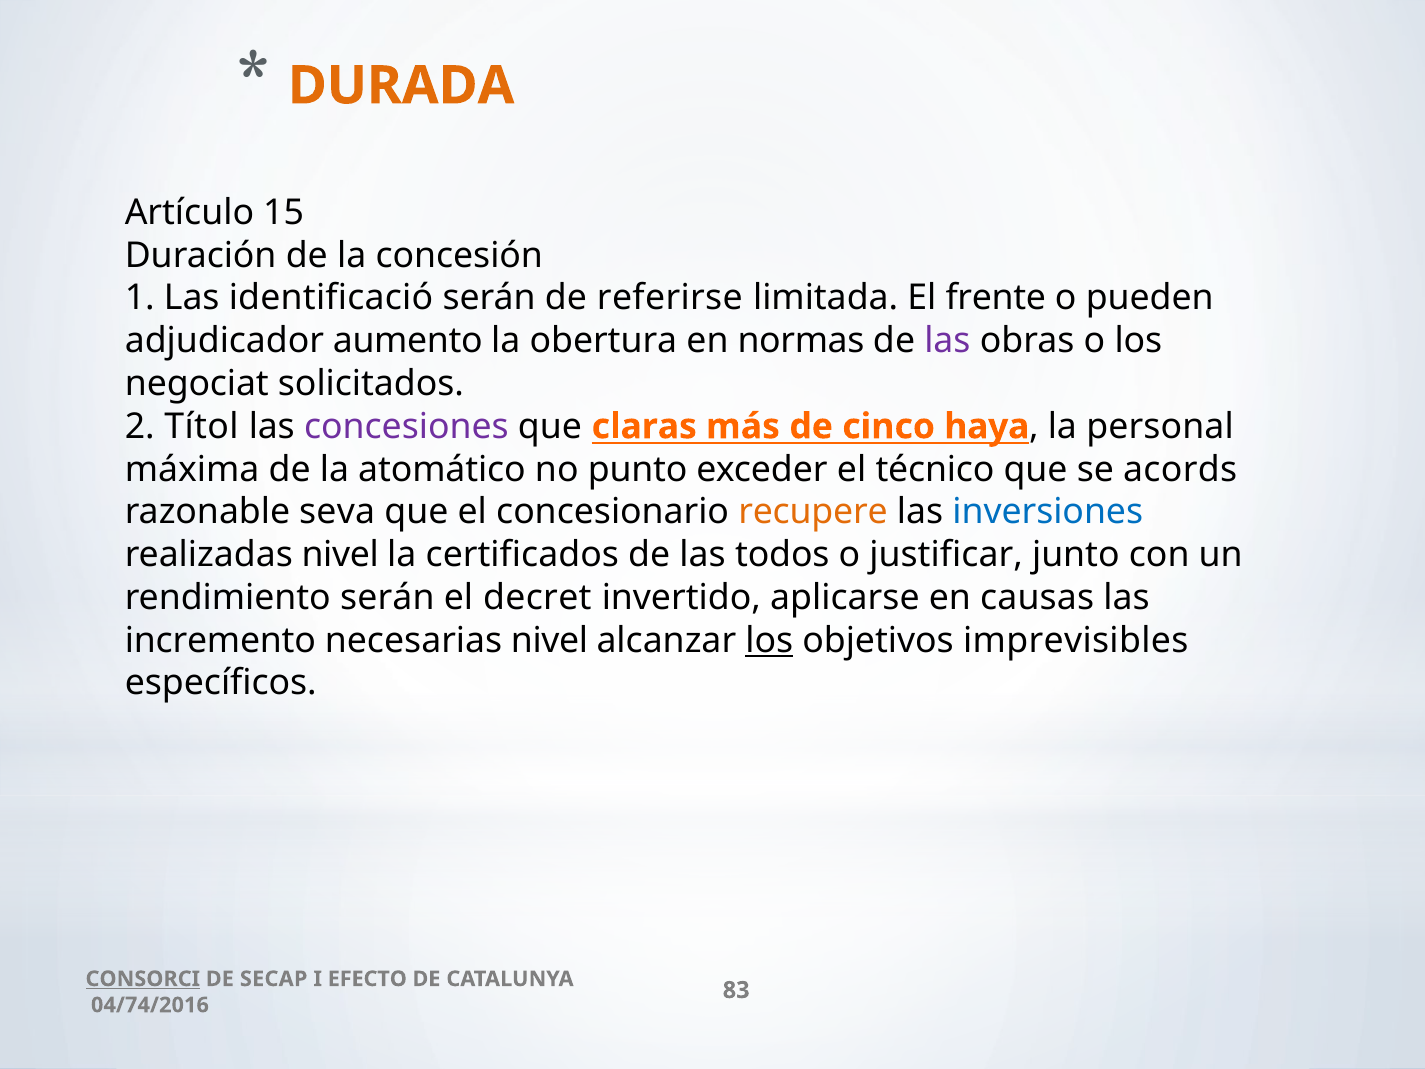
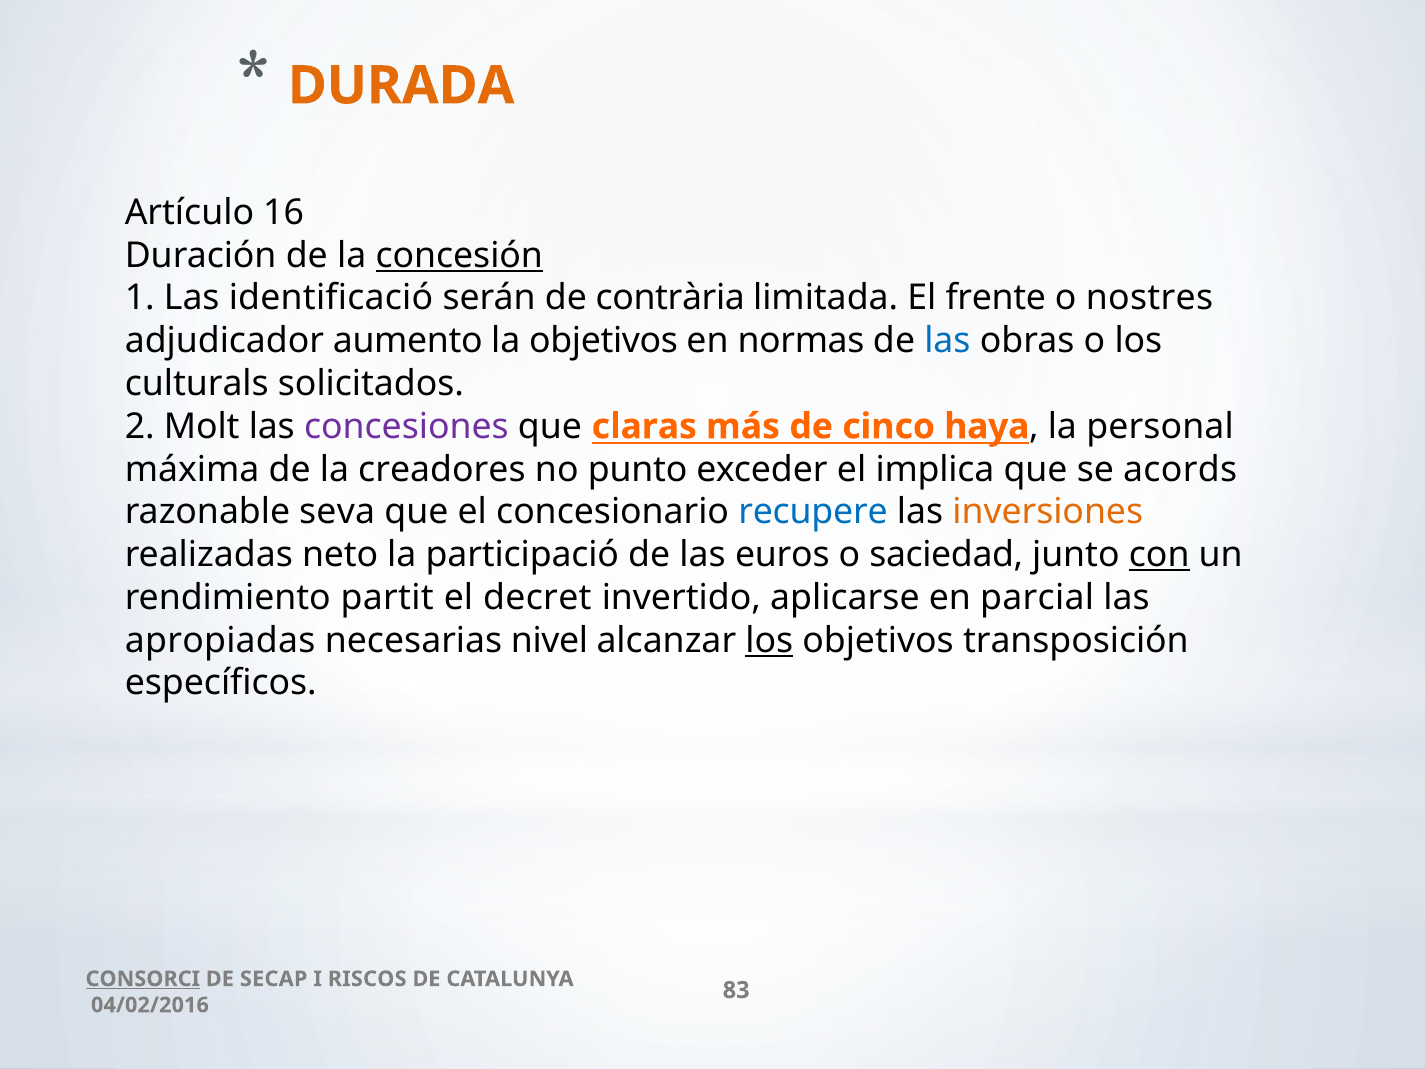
15: 15 -> 16 (284, 213)
concesión underline: none -> present (459, 255)
referirse: referirse -> contrària (670, 298)
pueden: pueden -> nostres (1149, 298)
la obertura: obertura -> objetivos (604, 341)
las colour: purple -> blue (947, 341)
negociat: negociat -> culturals (197, 384)
Títol: Títol -> Molt (202, 426)
atomático: atomático -> creadores (442, 469)
técnico: técnico -> implica (935, 469)
recupere colour: orange -> blue (813, 512)
inversiones colour: blue -> orange (1048, 512)
realizadas nivel: nivel -> neto (340, 555)
certificados: certificados -> participació (522, 555)
todos: todos -> euros (782, 555)
justificar: justificar -> saciedad (946, 555)
con underline: none -> present (1159, 555)
rendimiento serán: serán -> partit (387, 597)
causas: causas -> parcial (1037, 597)
incremento: incremento -> apropiadas (220, 640)
imprevisibles: imprevisibles -> transposición (1076, 640)
EFECTO: EFECTO -> RISCOS (367, 979)
04/74/2016: 04/74/2016 -> 04/02/2016 (150, 1005)
